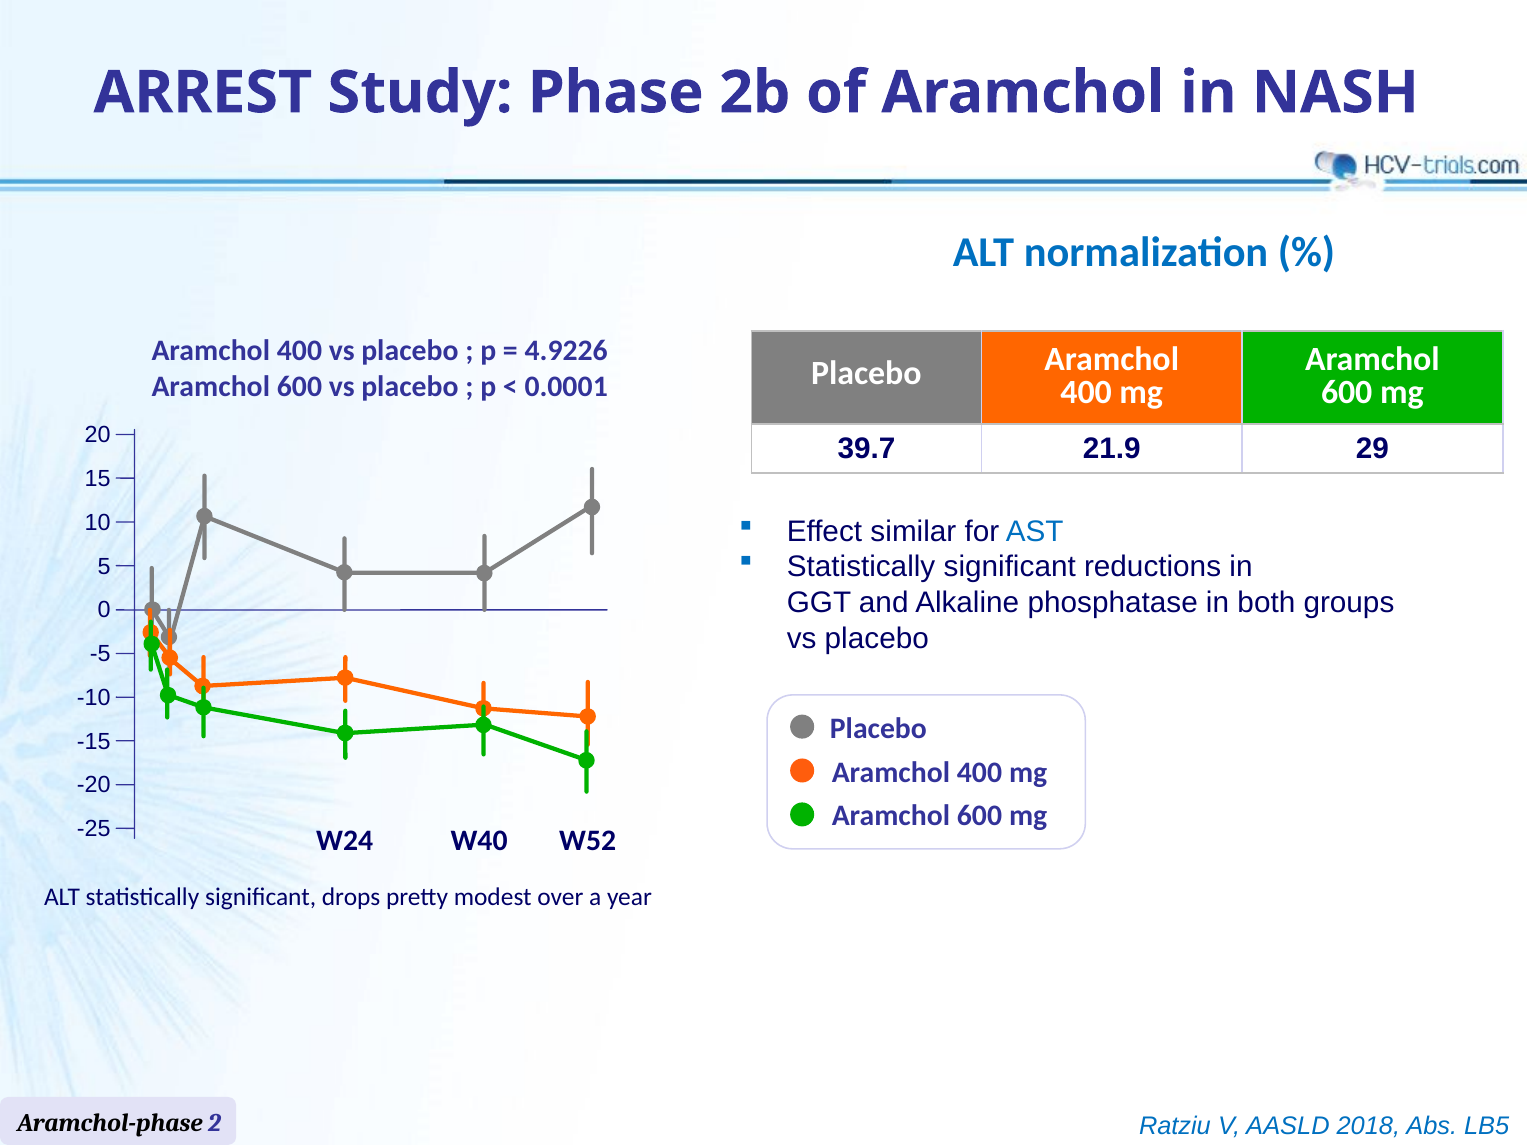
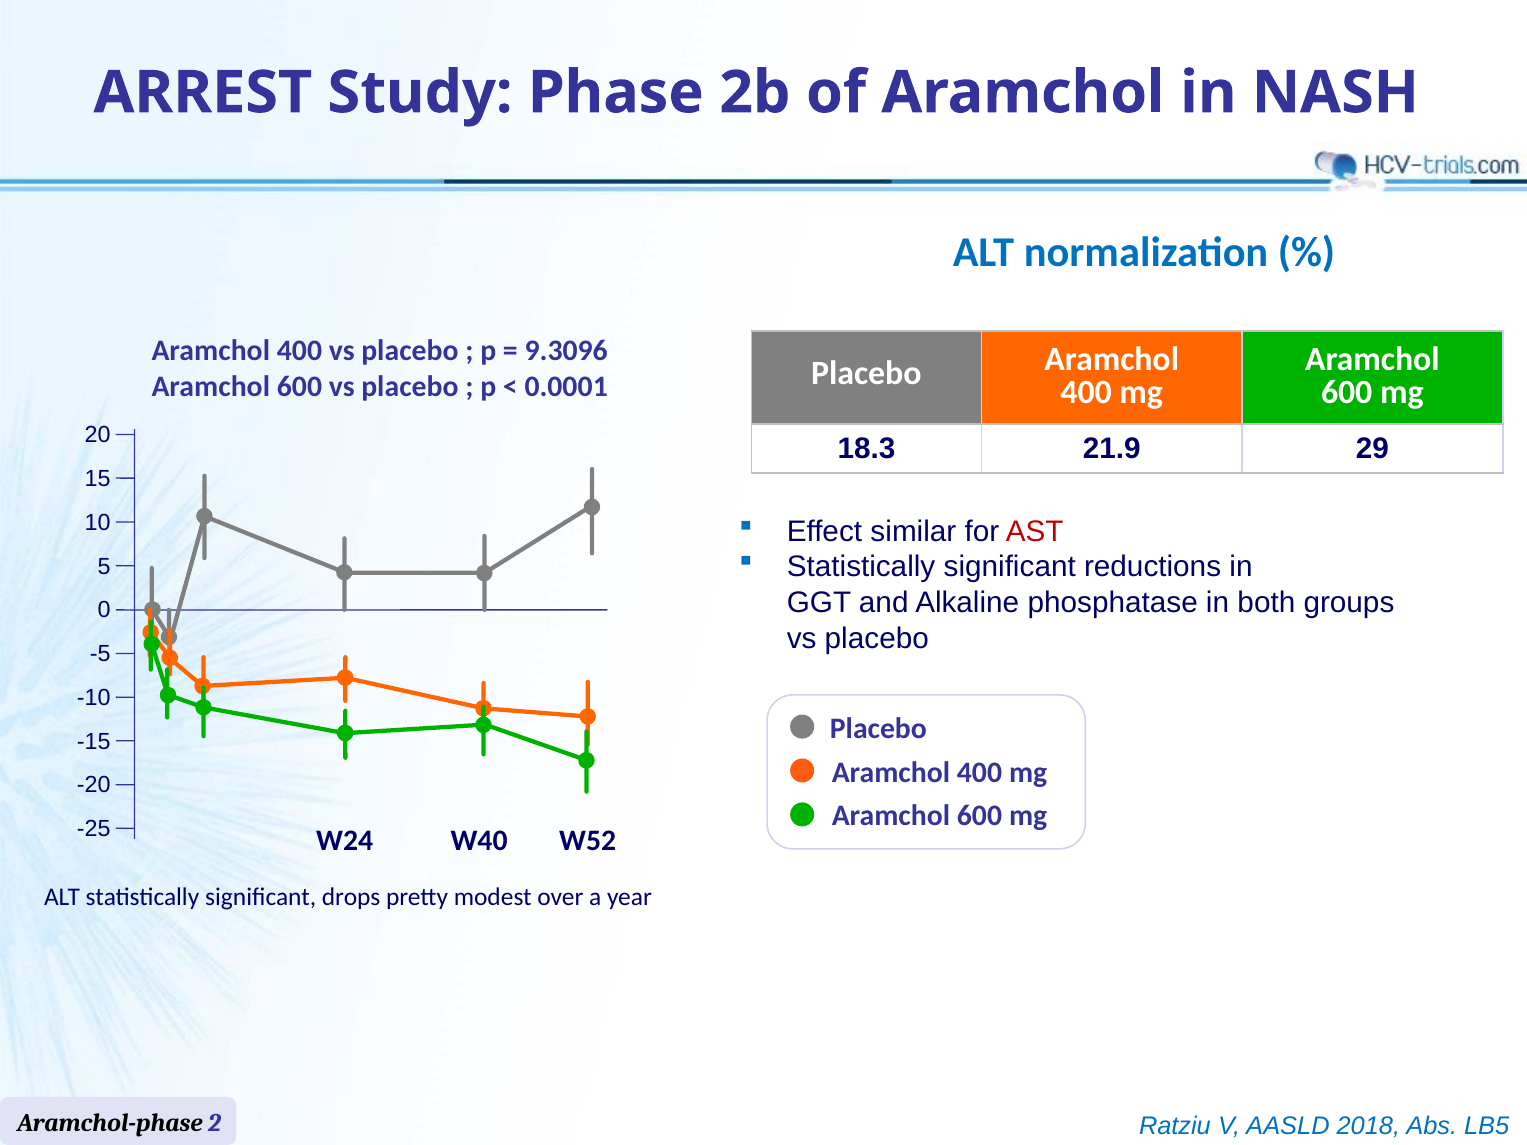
4.9226: 4.9226 -> 9.3096 (566, 351)
39.7: 39.7 -> 18.3 (866, 448)
AST colour: blue -> red (1035, 531)
